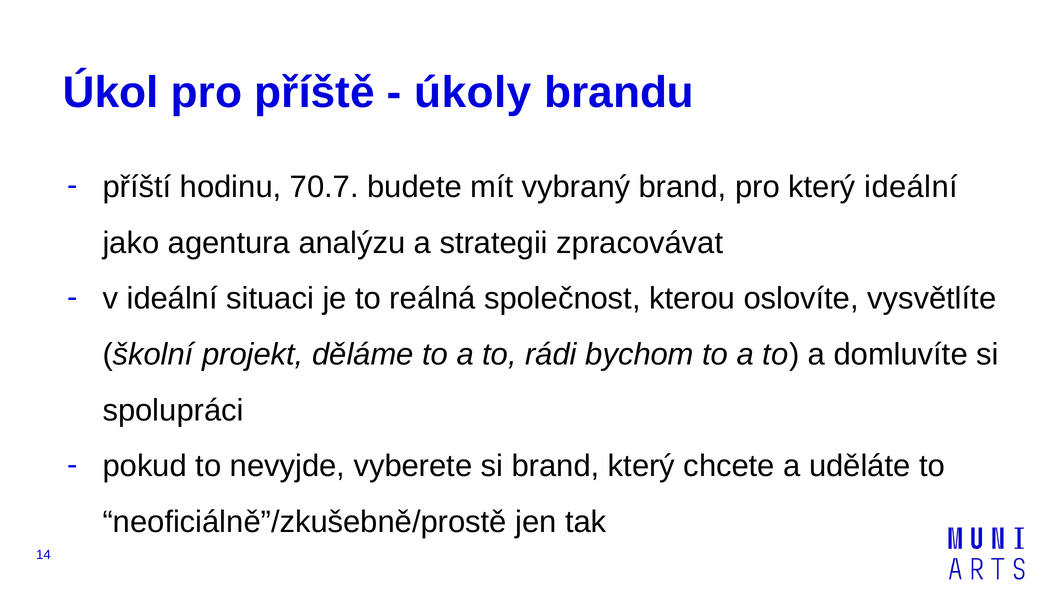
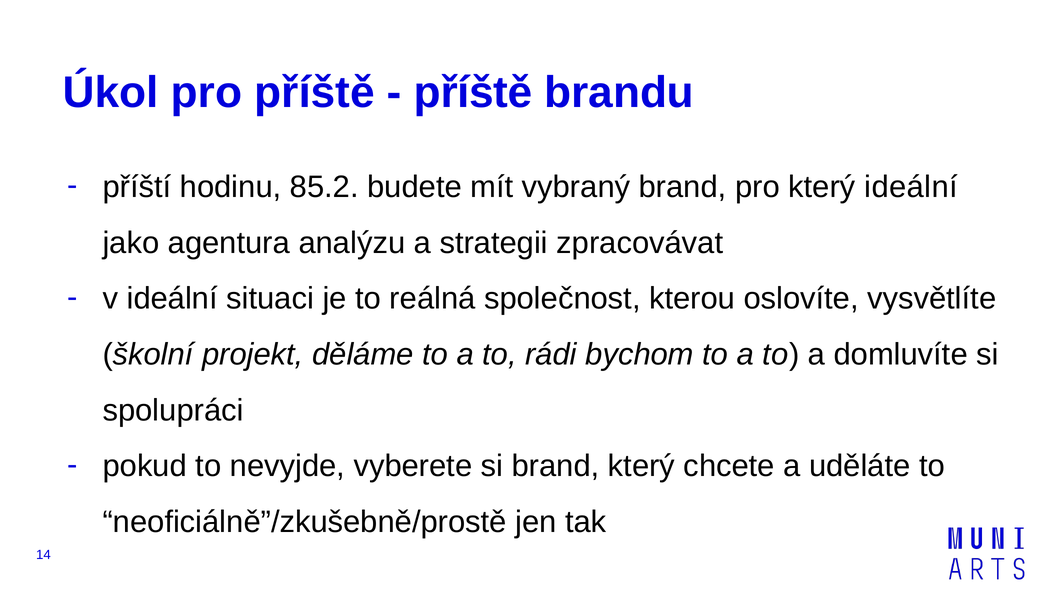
úkoly: úkoly -> příště (473, 92)
70.7: 70.7 -> 85.2 (324, 187)
